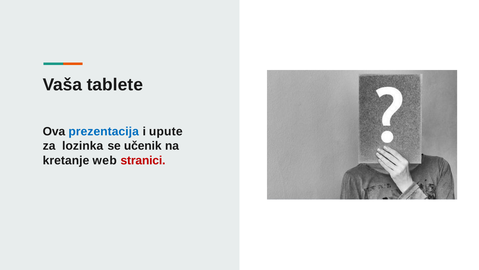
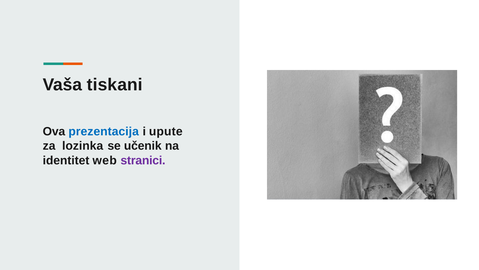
tablete: tablete -> tiskani (115, 84)
kretanje: kretanje -> identitet (66, 160)
stranici colour: red -> purple (143, 160)
